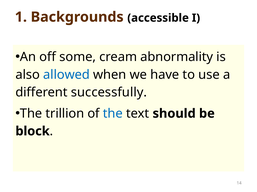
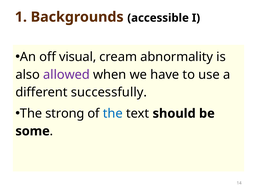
some: some -> visual (78, 57)
allowed colour: blue -> purple (66, 75)
trillion: trillion -> strong (65, 114)
block: block -> some (33, 132)
